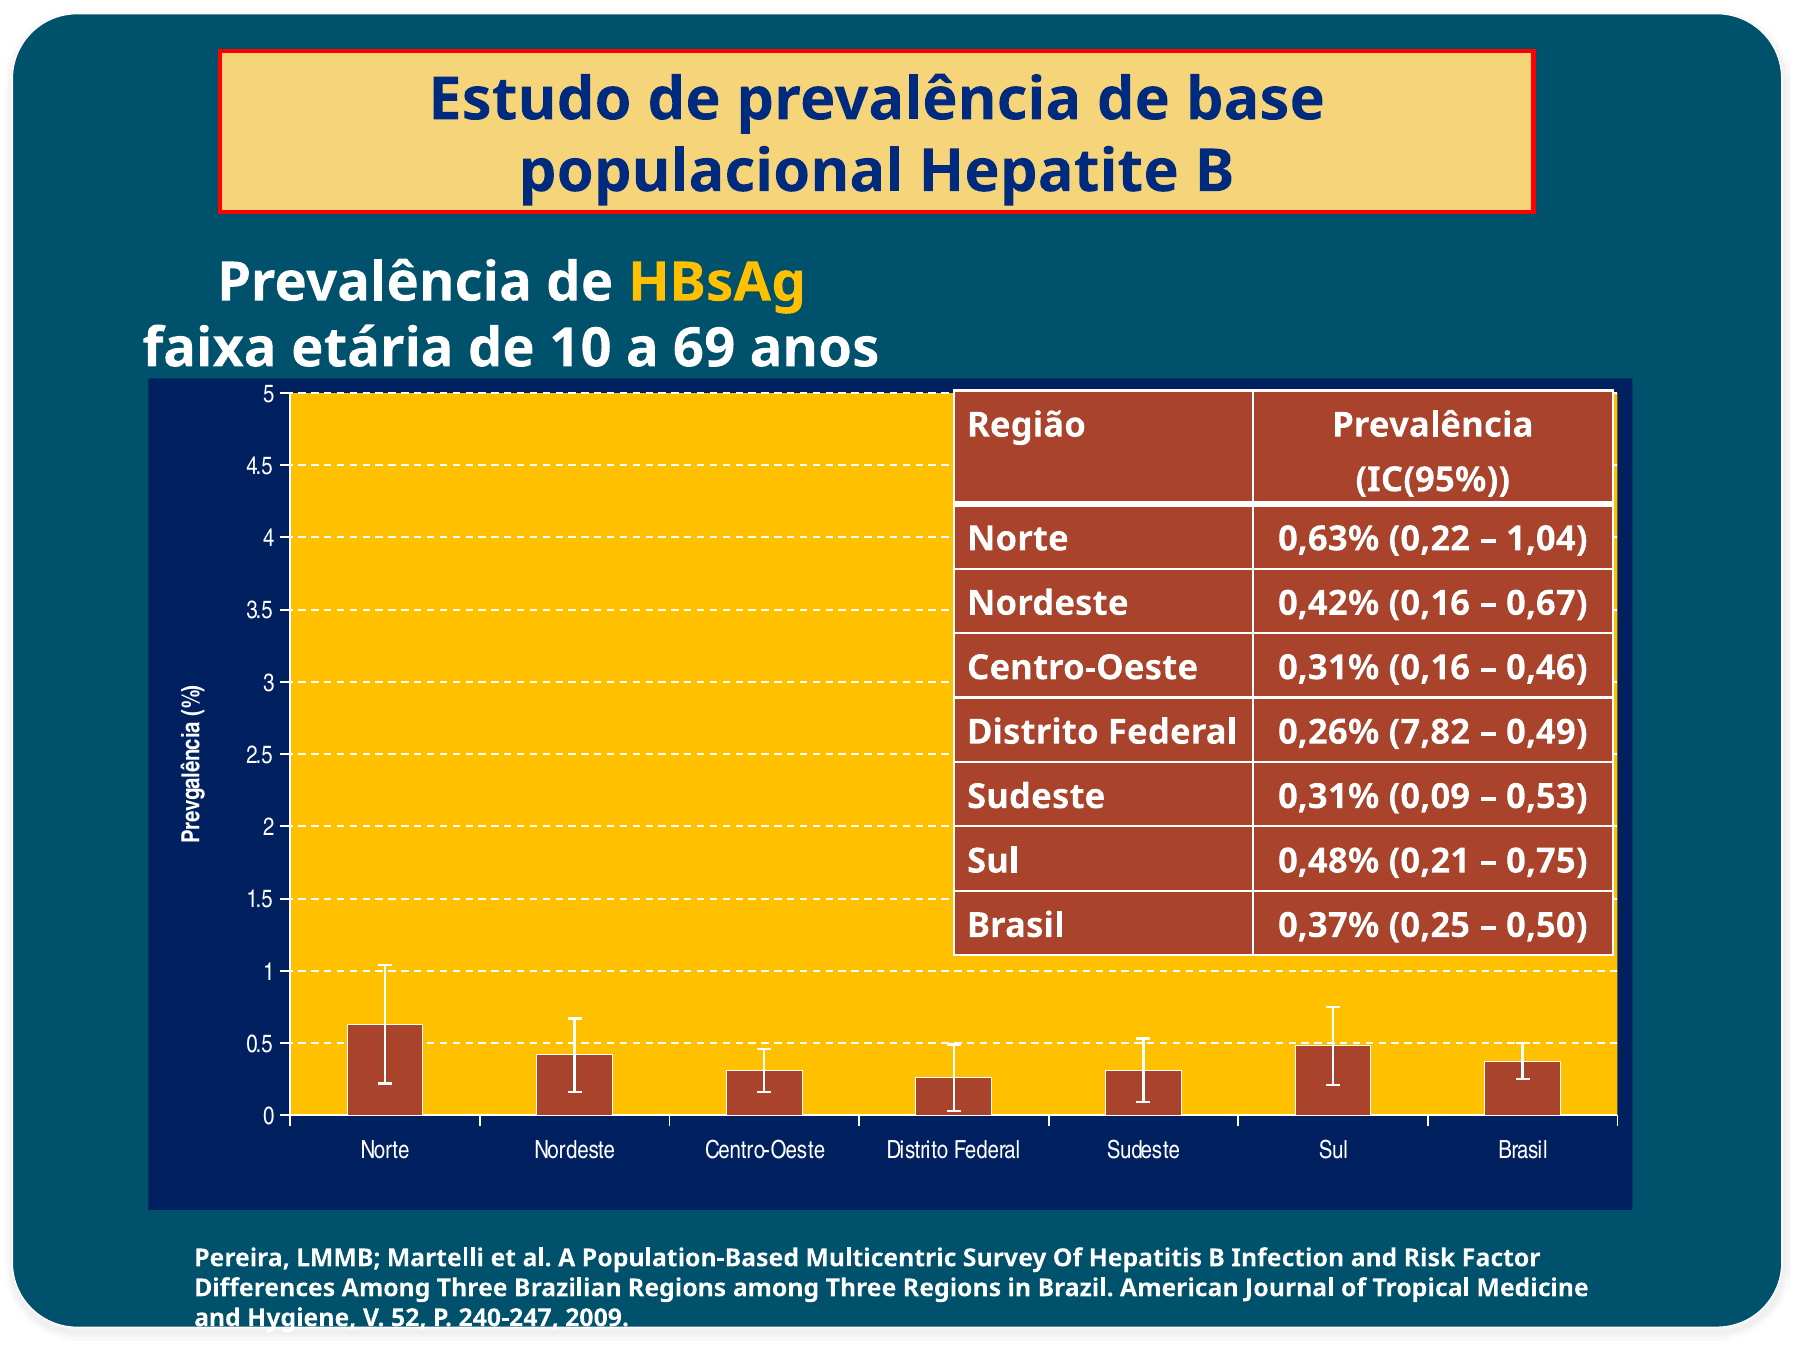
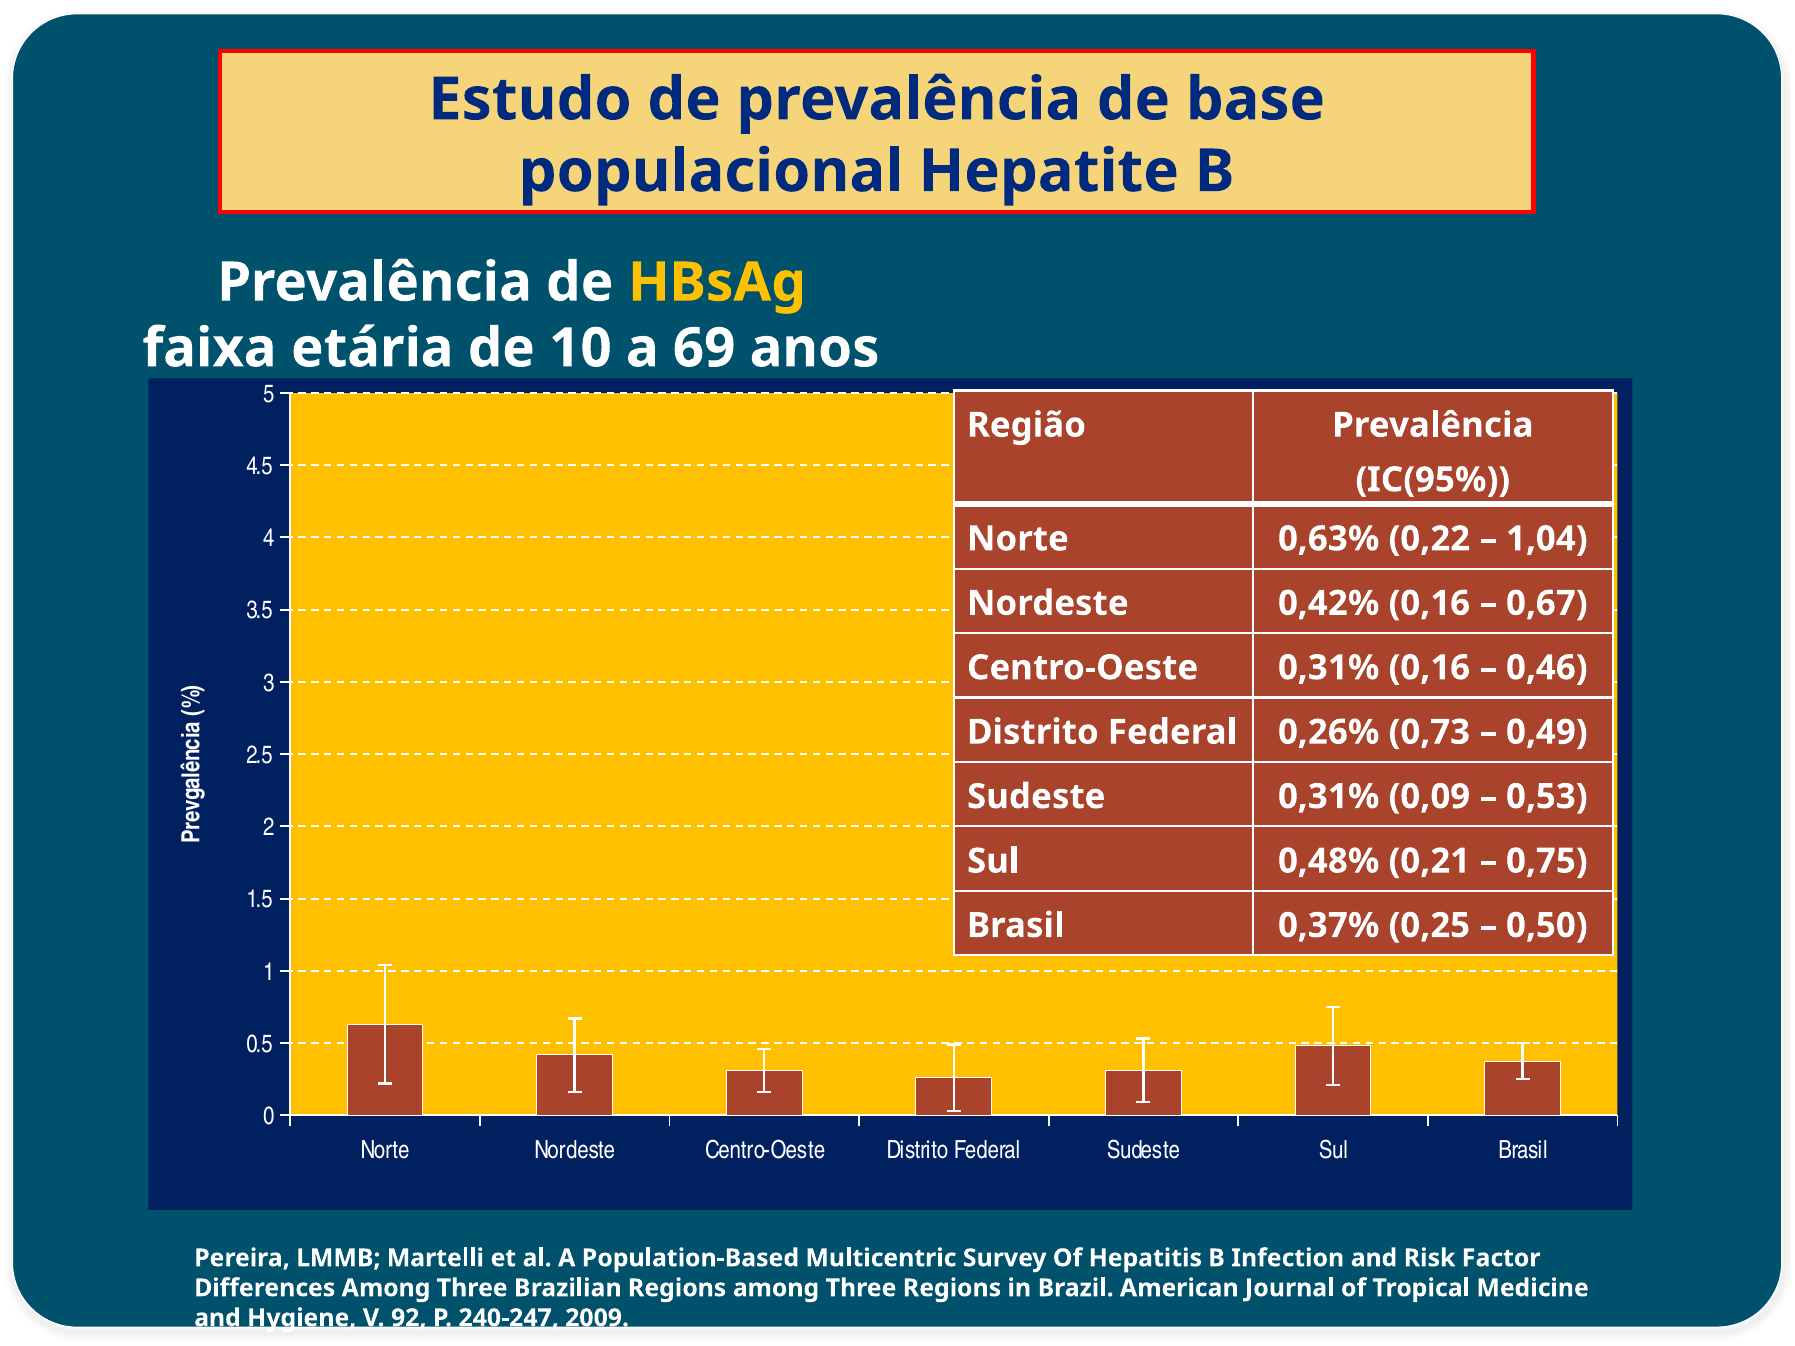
7,82: 7,82 -> 0,73 (1429, 732)
52: 52 -> 92 (409, 1318)
